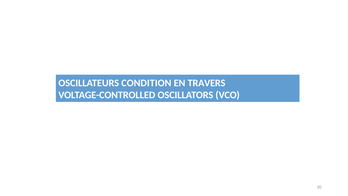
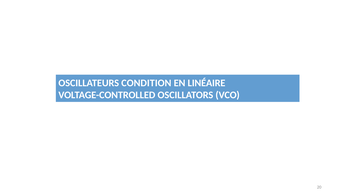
TRAVERS: TRAVERS -> LINÉAIRE (207, 83)
